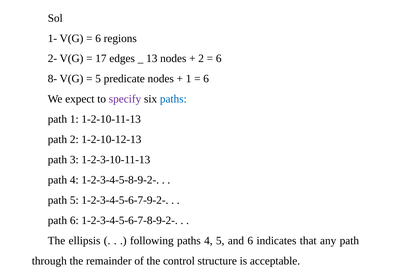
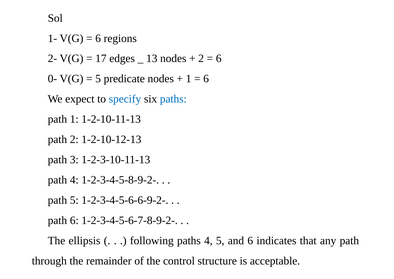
8-: 8- -> 0- (52, 79)
specify colour: purple -> blue (125, 99)
1-2-3-4-5-6-7-9-2-: 1-2-3-4-5-6-7-9-2- -> 1-2-3-4-5-6-6-9-2- (125, 200)
